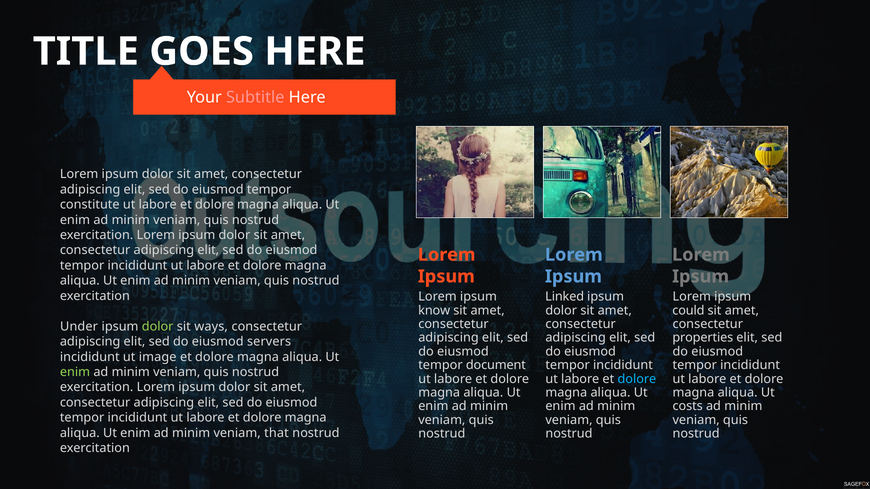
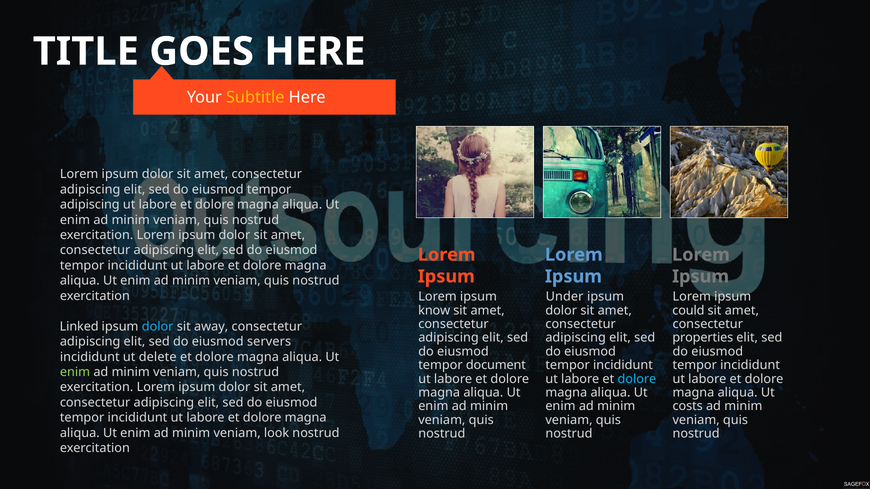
Subtitle colour: pink -> yellow (255, 97)
constitute: constitute -> adipiscing (90, 205)
Linked: Linked -> Under (565, 297)
Under: Under -> Linked (79, 327)
dolor colour: light green -> light blue (158, 327)
ways: ways -> away (211, 327)
image: image -> delete (158, 357)
that: that -> look (277, 433)
